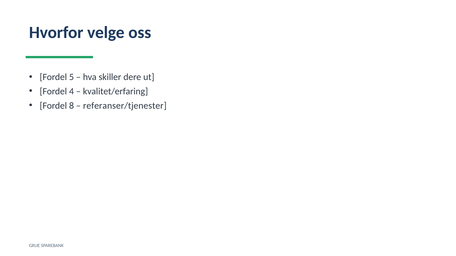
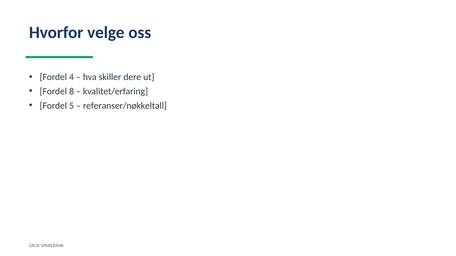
5: 5 -> 4 (72, 77)
4: 4 -> 8 (72, 91)
8: 8 -> 5 (72, 106)
referanser/tjenester: referanser/tjenester -> referanser/nøkkeltall (125, 106)
